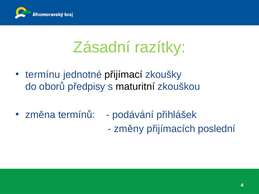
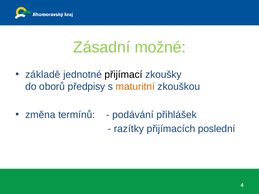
razítky: razítky -> možné (160, 47)
termínu: termínu -> základě (43, 75)
maturitní colour: black -> orange (135, 87)
změny: změny -> razítky (129, 129)
